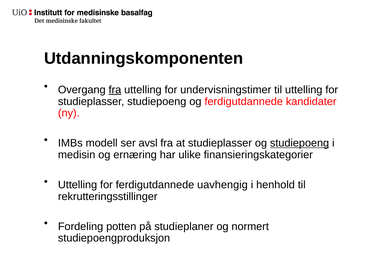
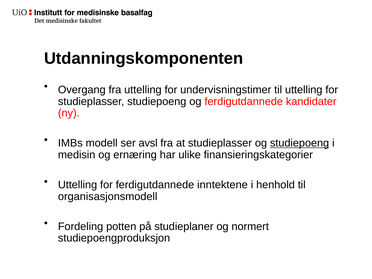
fra underline: present -> none (115, 90)
uavhengig: uavhengig -> inntektene (222, 185)
rekrutteringsstillinger: rekrutteringsstillinger -> organisasjonsmodell (108, 196)
